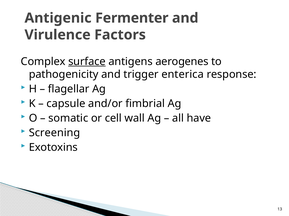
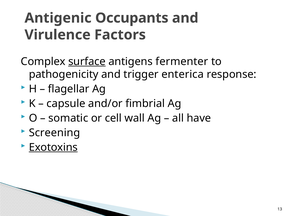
Fermenter: Fermenter -> Occupants (132, 18)
aerogenes: aerogenes -> fermenter (182, 62)
Exotoxins underline: none -> present (53, 148)
